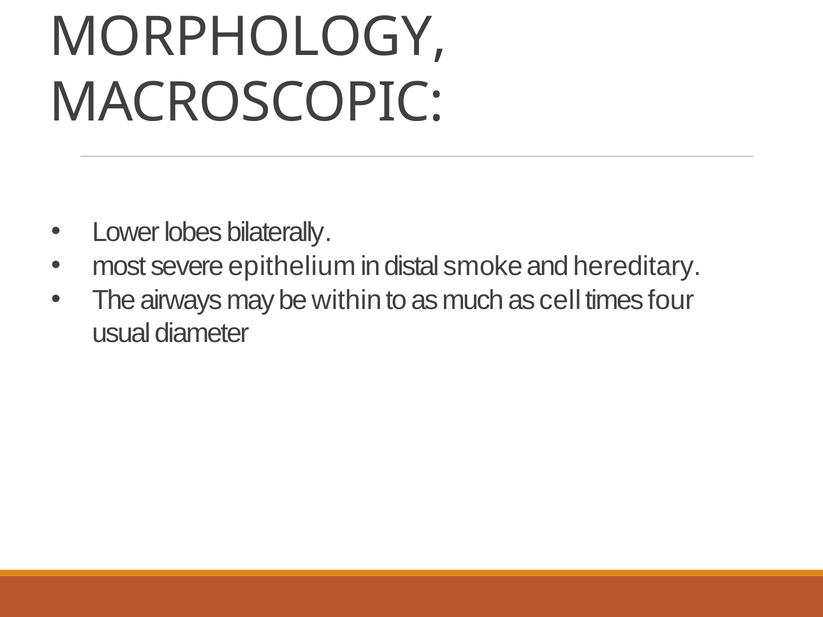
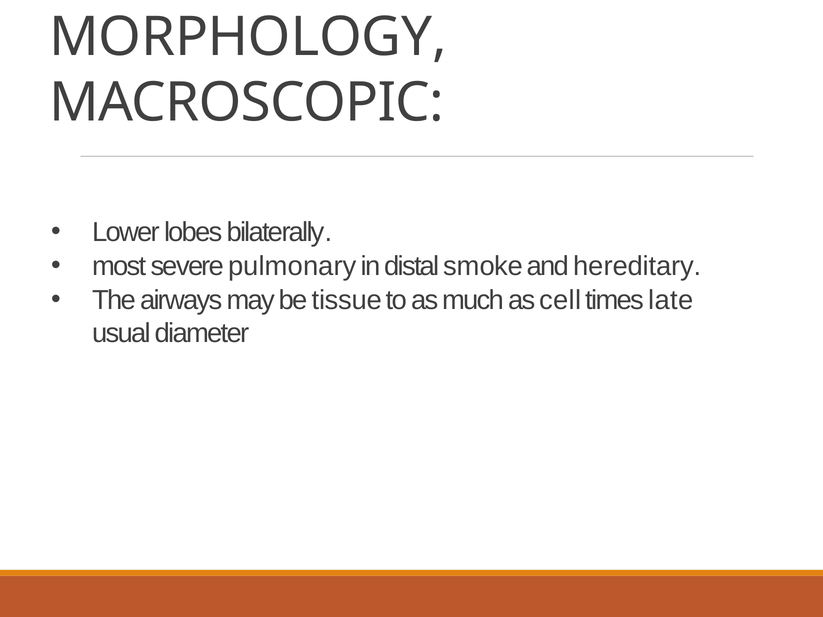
epithelium: epithelium -> pulmonary (292, 266)
within: within -> tissue (347, 300)
four: four -> late (671, 300)
